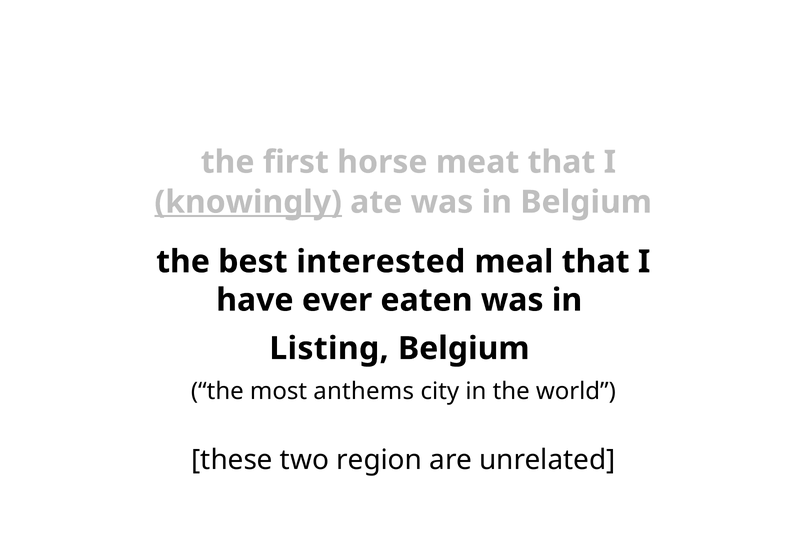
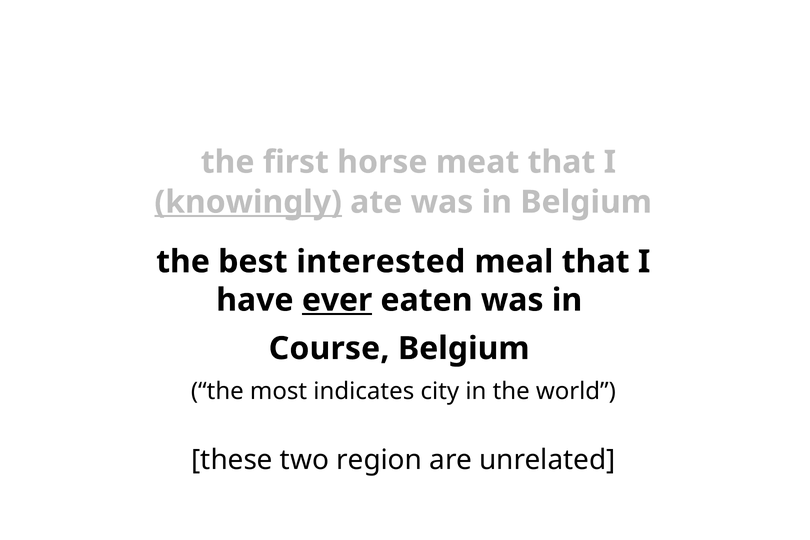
ever underline: none -> present (337, 300)
Listing: Listing -> Course (329, 349)
anthems: anthems -> indicates (364, 392)
